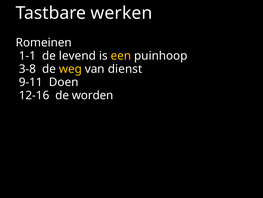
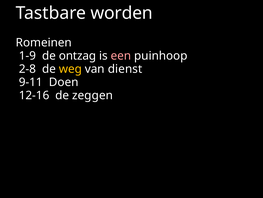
werken: werken -> worden (122, 13)
1-1: 1-1 -> 1-9 (27, 56)
levend: levend -> ontzag (78, 56)
een colour: yellow -> pink (121, 56)
3-8: 3-8 -> 2-8 (27, 69)
worden: worden -> zeggen (93, 95)
